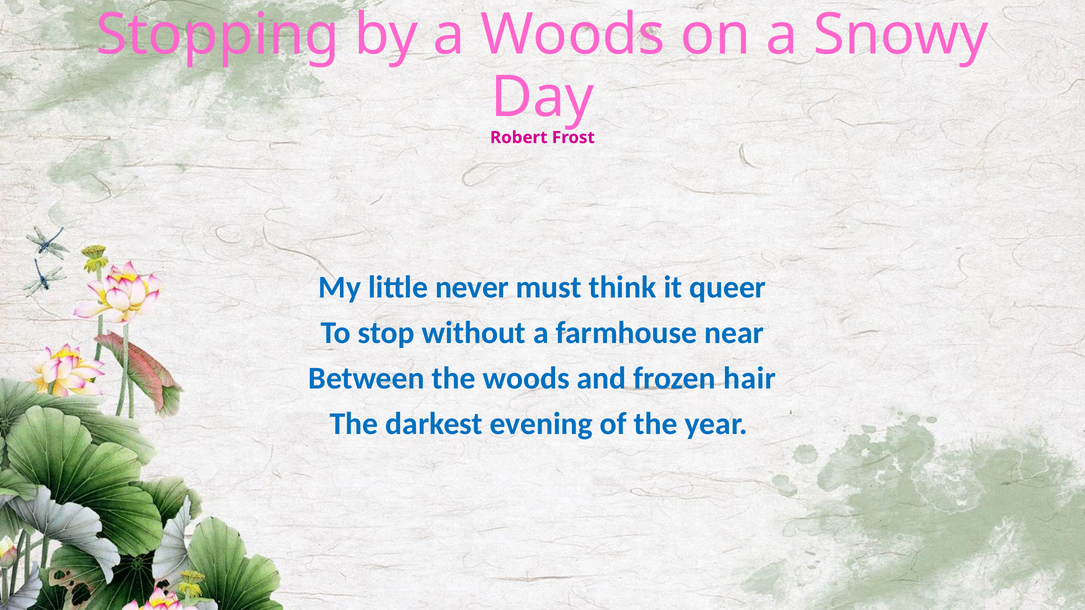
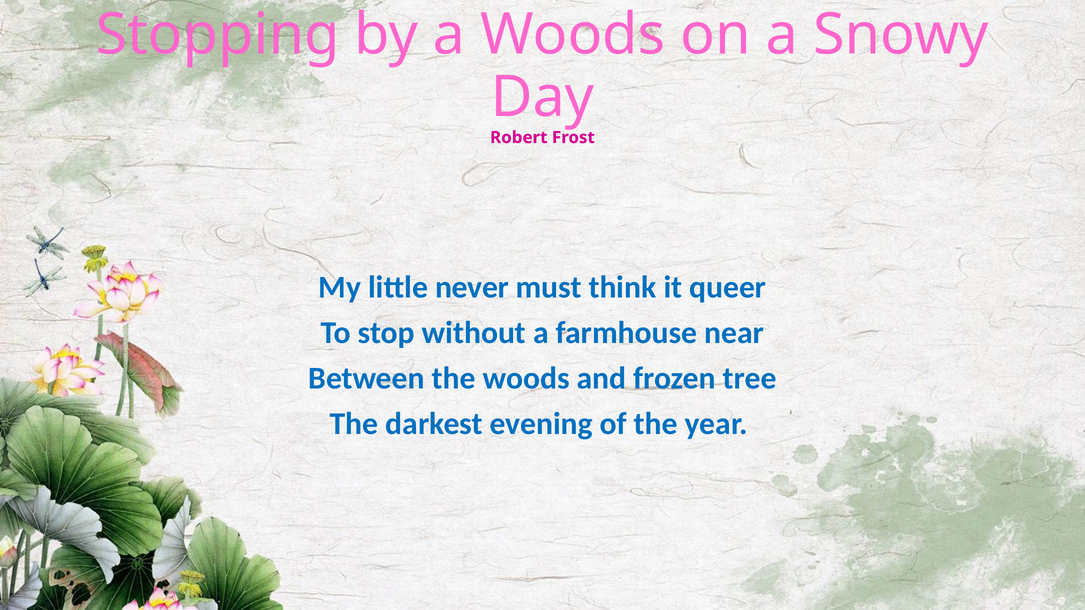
hair: hair -> tree (750, 379)
